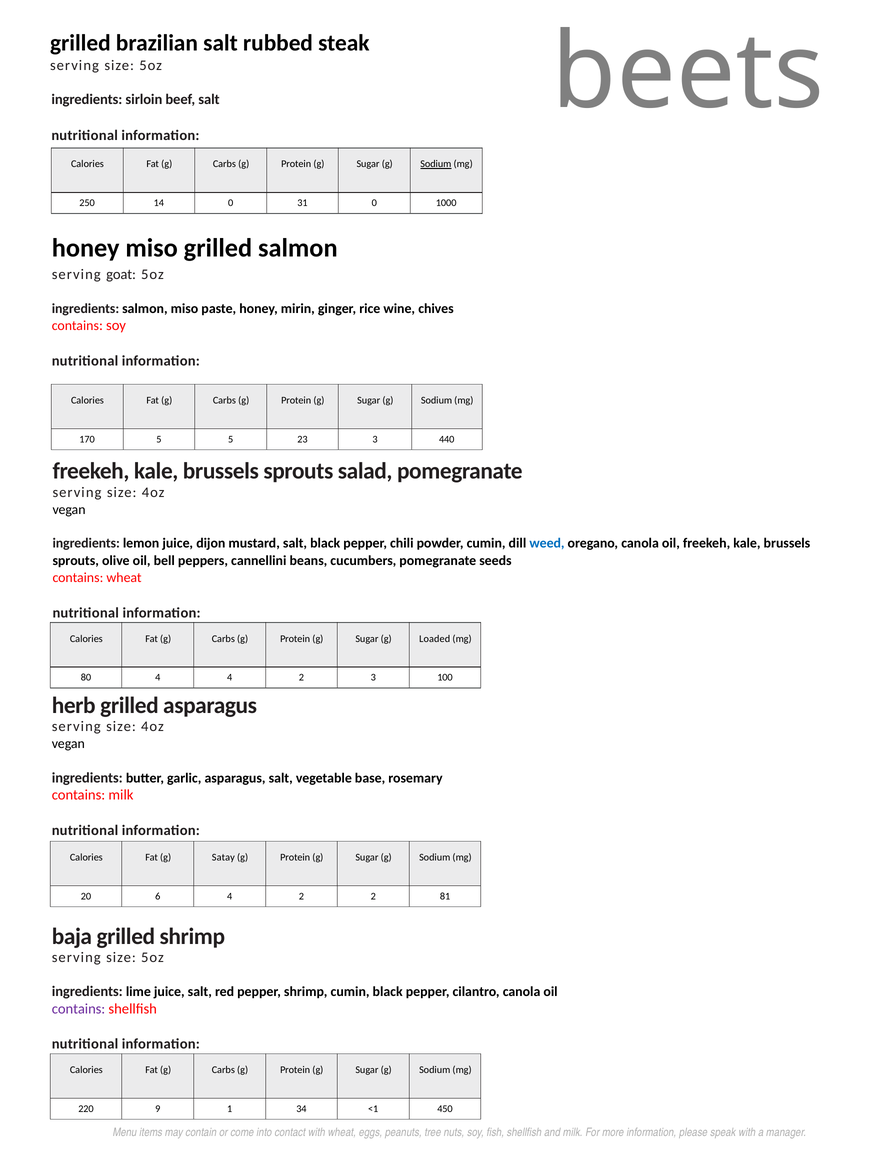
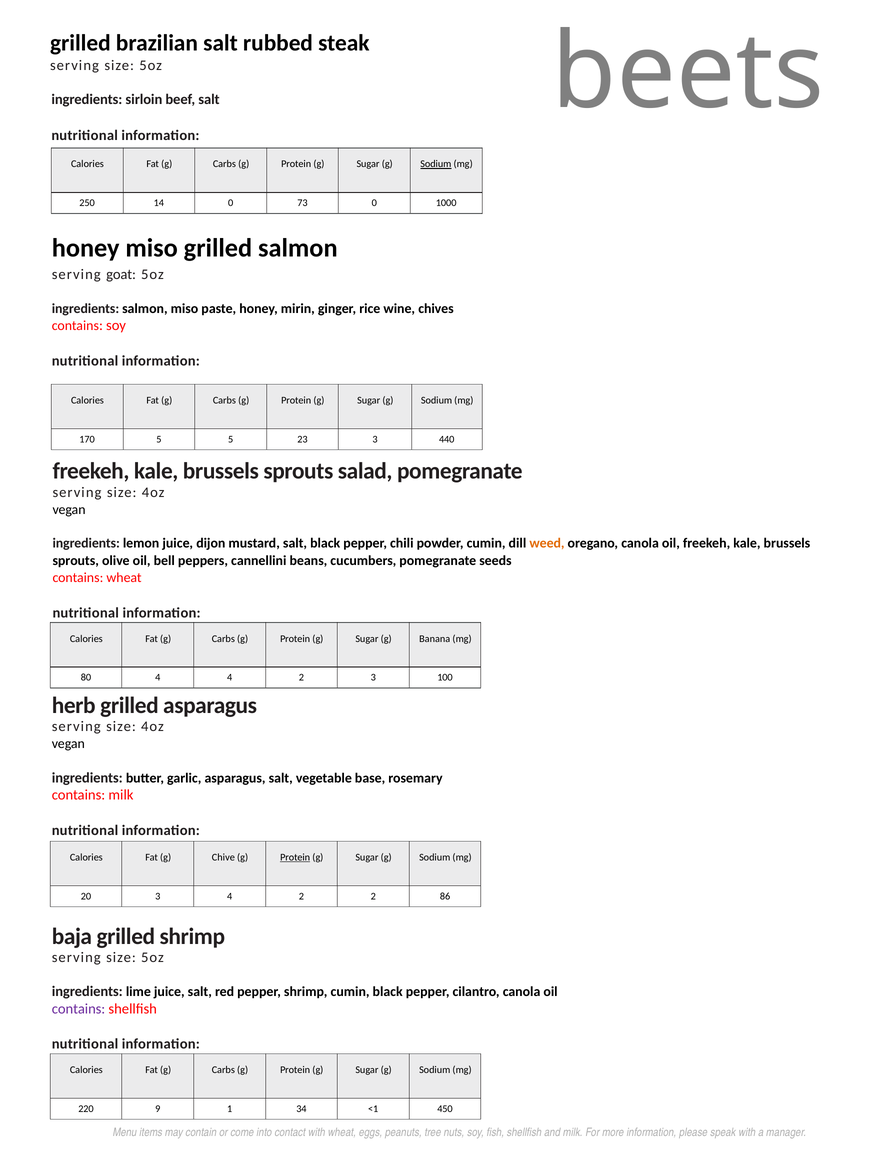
31: 31 -> 73 (303, 203)
weed colour: blue -> orange (547, 543)
Loaded: Loaded -> Banana (435, 638)
Satay: Satay -> Chive (223, 857)
Protein underline: none -> present (295, 857)
20 6: 6 -> 3 (158, 896)
81: 81 -> 86 (445, 896)
